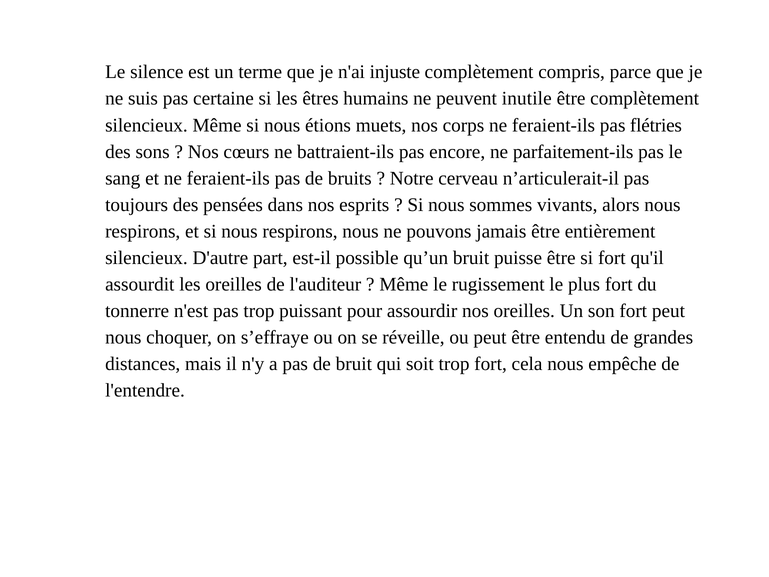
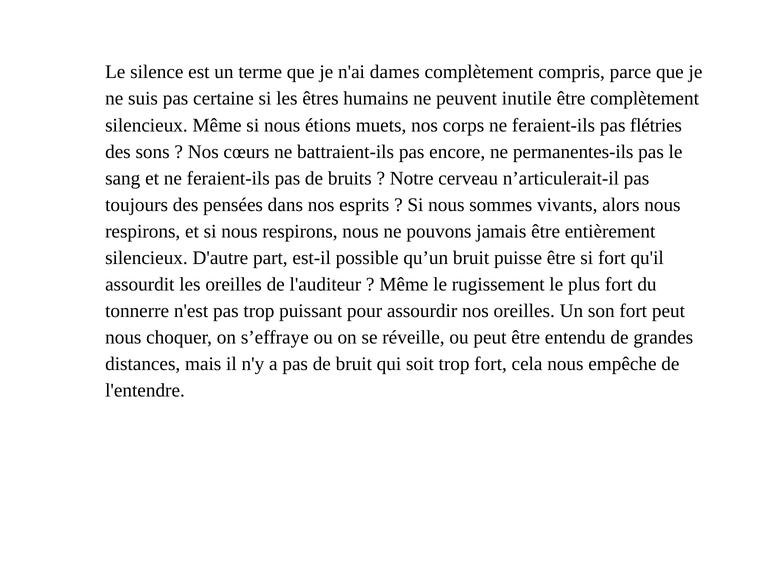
injuste: injuste -> dames (395, 72)
parfaitement-ils: parfaitement-ils -> permanentes-ils (573, 152)
